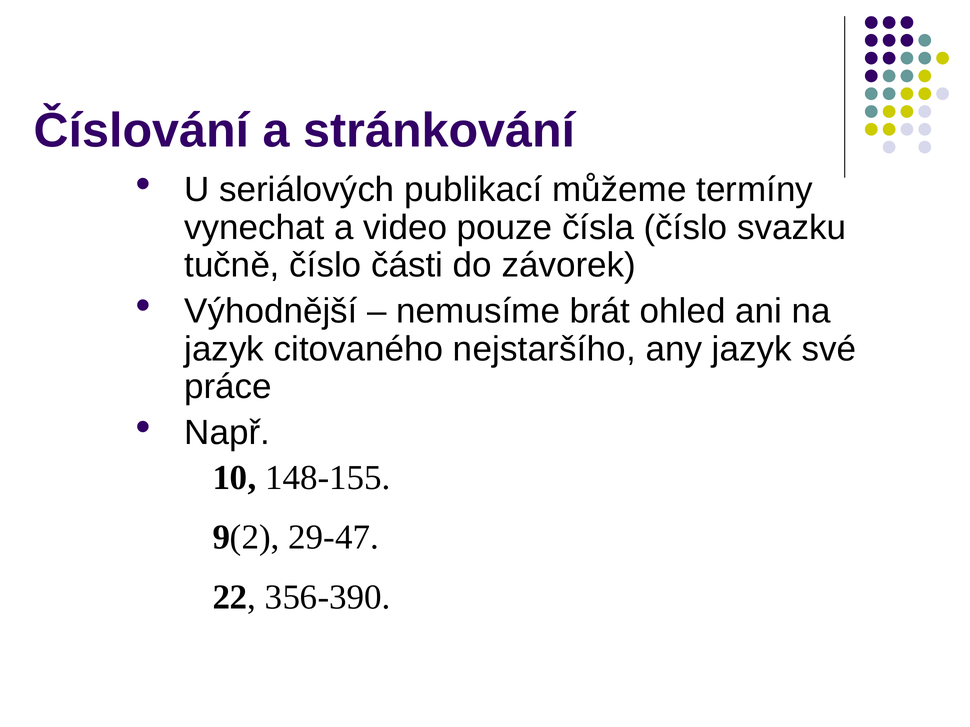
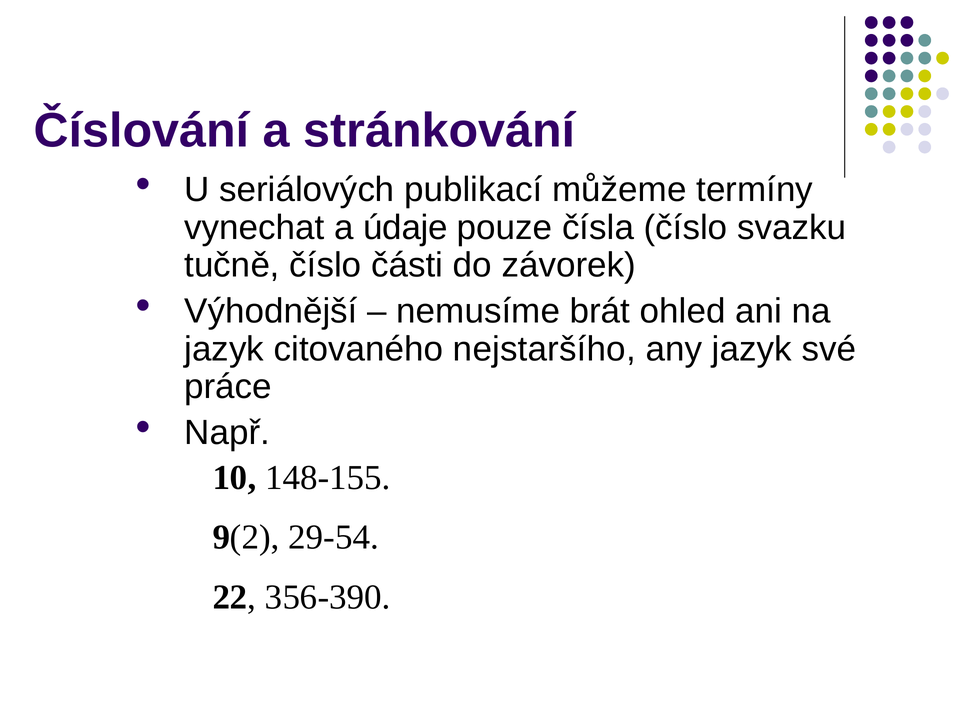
video: video -> údaje (405, 228)
29‑47: 29‑47 -> 29‑54 (334, 538)
